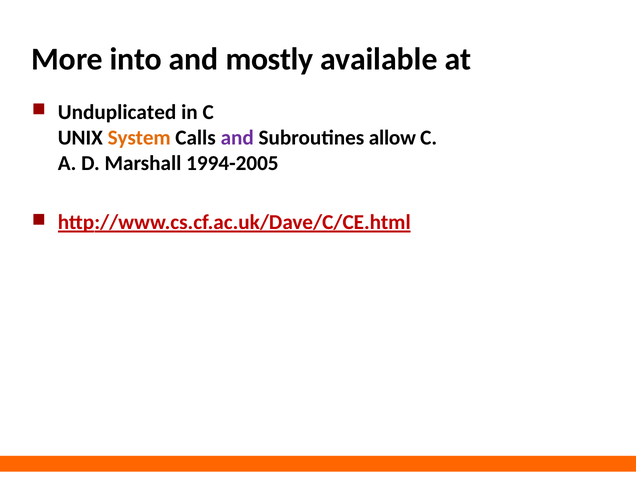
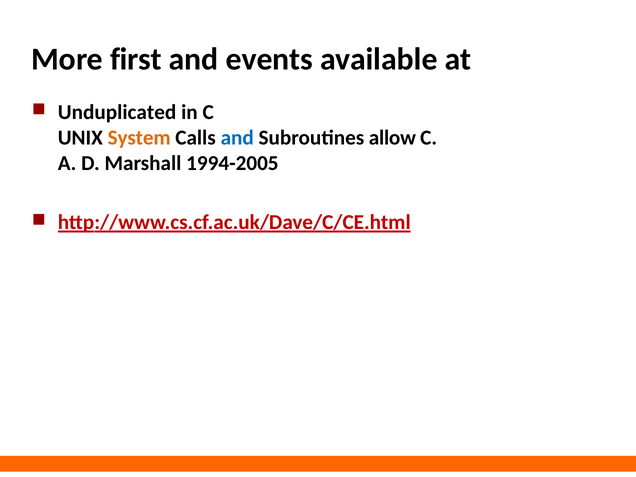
into: into -> first (136, 59)
mostly: mostly -> events (269, 59)
and colour: purple -> blue (237, 138)
